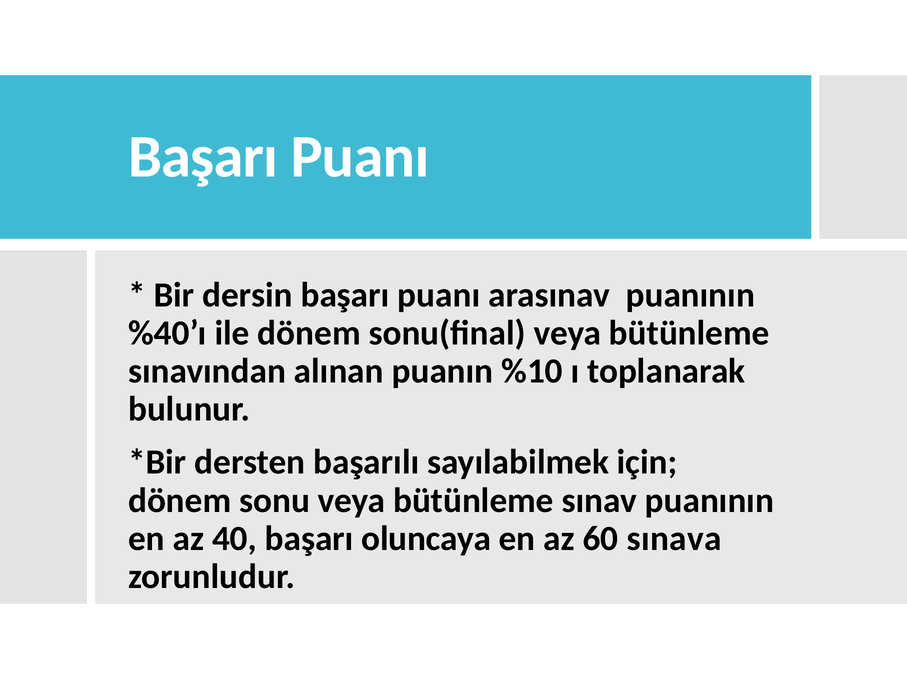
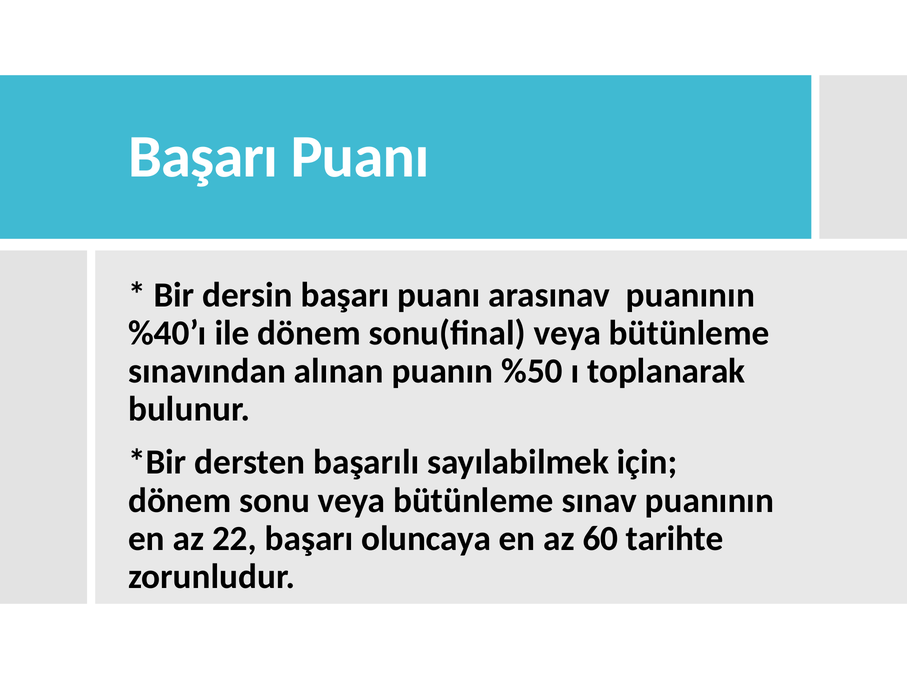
%10: %10 -> %50 (532, 371)
40: 40 -> 22 (234, 539)
sınava: sınava -> tarihte (675, 539)
